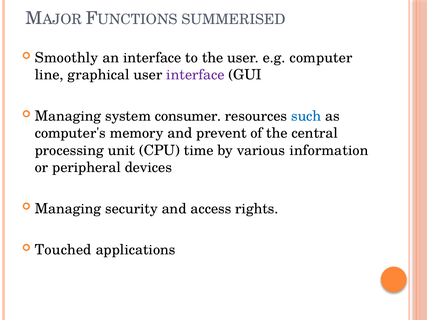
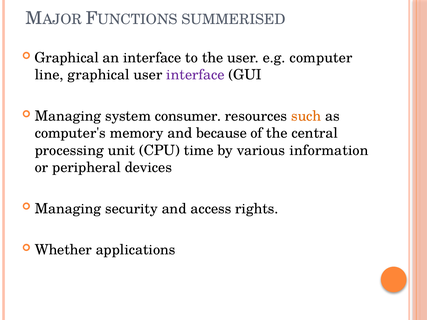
Smoothly: Smoothly -> Graphical (67, 58)
such colour: blue -> orange (306, 116)
prevent: prevent -> because (221, 133)
Touched: Touched -> Whether (63, 250)
